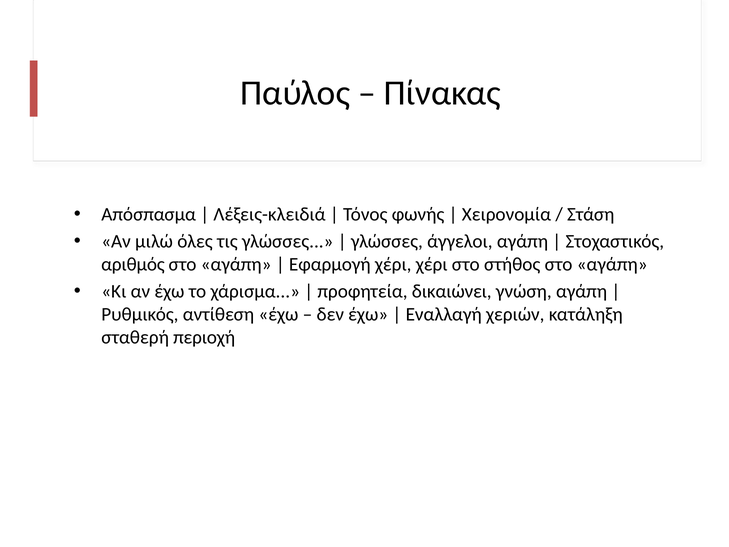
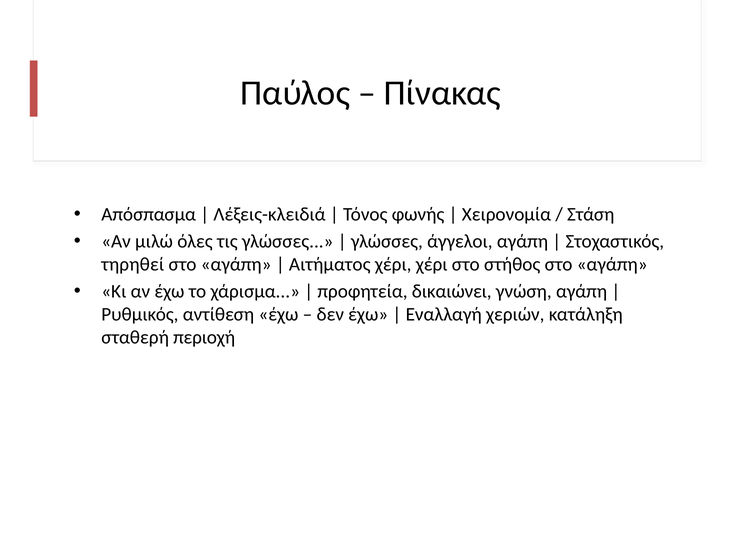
αριθμός: αριθμός -> τηρηθεί (133, 264)
Εφαρμογή: Εφαρμογή -> Αιτήματος (330, 264)
